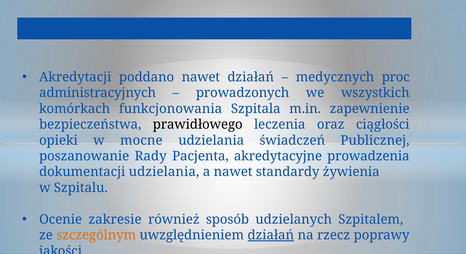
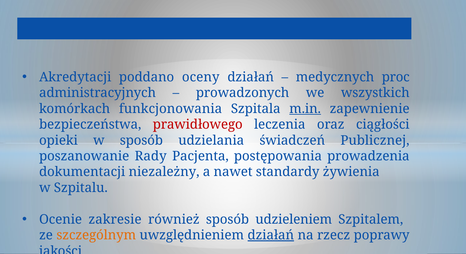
poddano nawet: nawet -> oceny (201, 77)
m.in underline: none -> present (305, 109)
prawidłowego colour: black -> red (198, 124)
w mocne: mocne -> sposób (141, 140)
akredytacyjne: akredytacyjne -> postępowania (278, 156)
dokumentacji udzielania: udzielania -> niezależny (164, 172)
udzielanych: udzielanych -> udzieleniem (294, 219)
